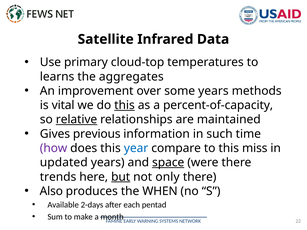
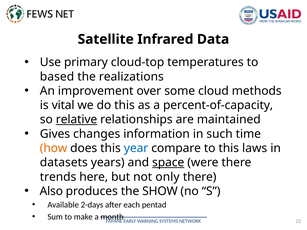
learns: learns -> based (57, 77)
aggregates: aggregates -> realizations (131, 77)
some years: years -> cloud (213, 91)
this underline: present -> none (125, 105)
previous: previous -> changes (97, 134)
how colour: purple -> orange (54, 148)
miss: miss -> laws (255, 148)
updated: updated -> datasets (64, 163)
but underline: present -> none (121, 177)
WHEN: WHEN -> SHOW (160, 191)
